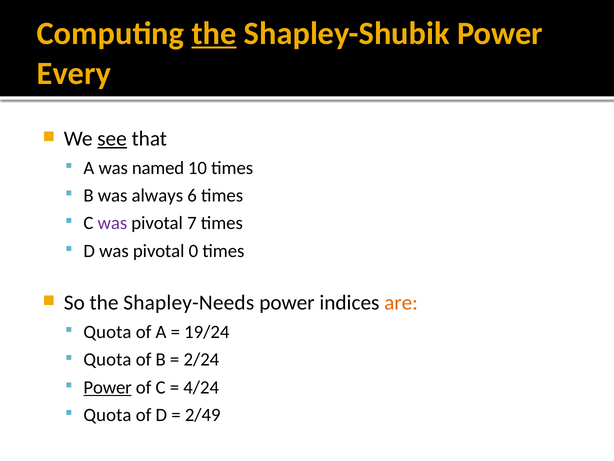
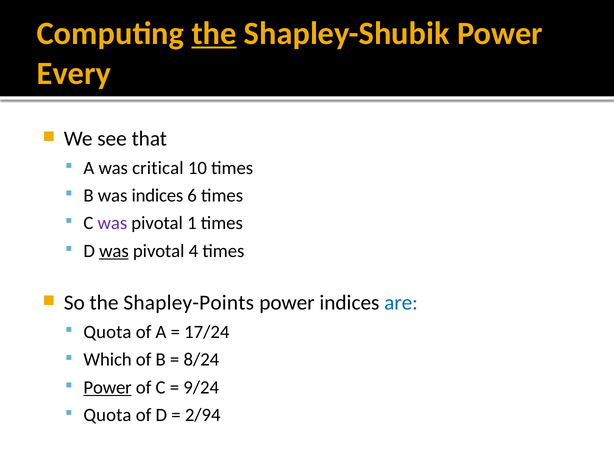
see underline: present -> none (112, 139)
named: named -> critical (158, 168)
was always: always -> indices (157, 195)
7: 7 -> 1 (192, 223)
was underline: none -> present (114, 251)
0: 0 -> 4 (193, 251)
Shapley-Needs: Shapley-Needs -> Shapley-Points (189, 303)
are colour: orange -> blue (401, 303)
19/24: 19/24 -> 17/24 (207, 332)
Quota: Quota -> Which (108, 359)
2/24: 2/24 -> 8/24 (201, 359)
4/24: 4/24 -> 9/24 (201, 387)
2/49: 2/49 -> 2/94 (203, 415)
